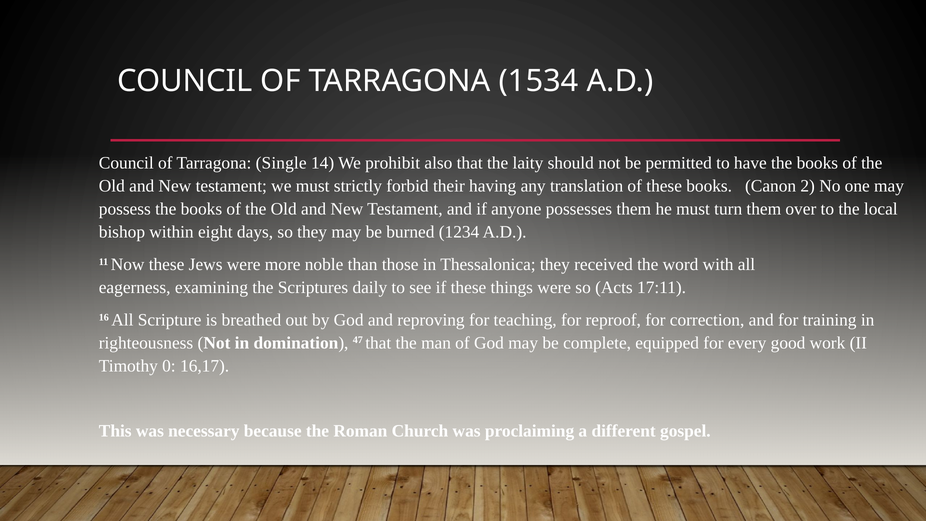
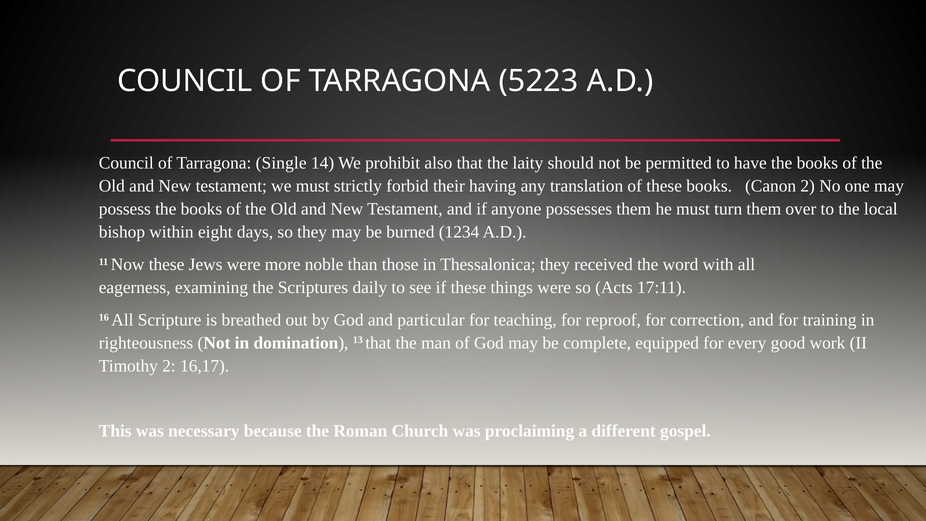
1534: 1534 -> 5223 (539, 81)
reproving: reproving -> particular (431, 320)
47: 47 -> 13 (358, 340)
Timothy 0: 0 -> 2 (169, 366)
